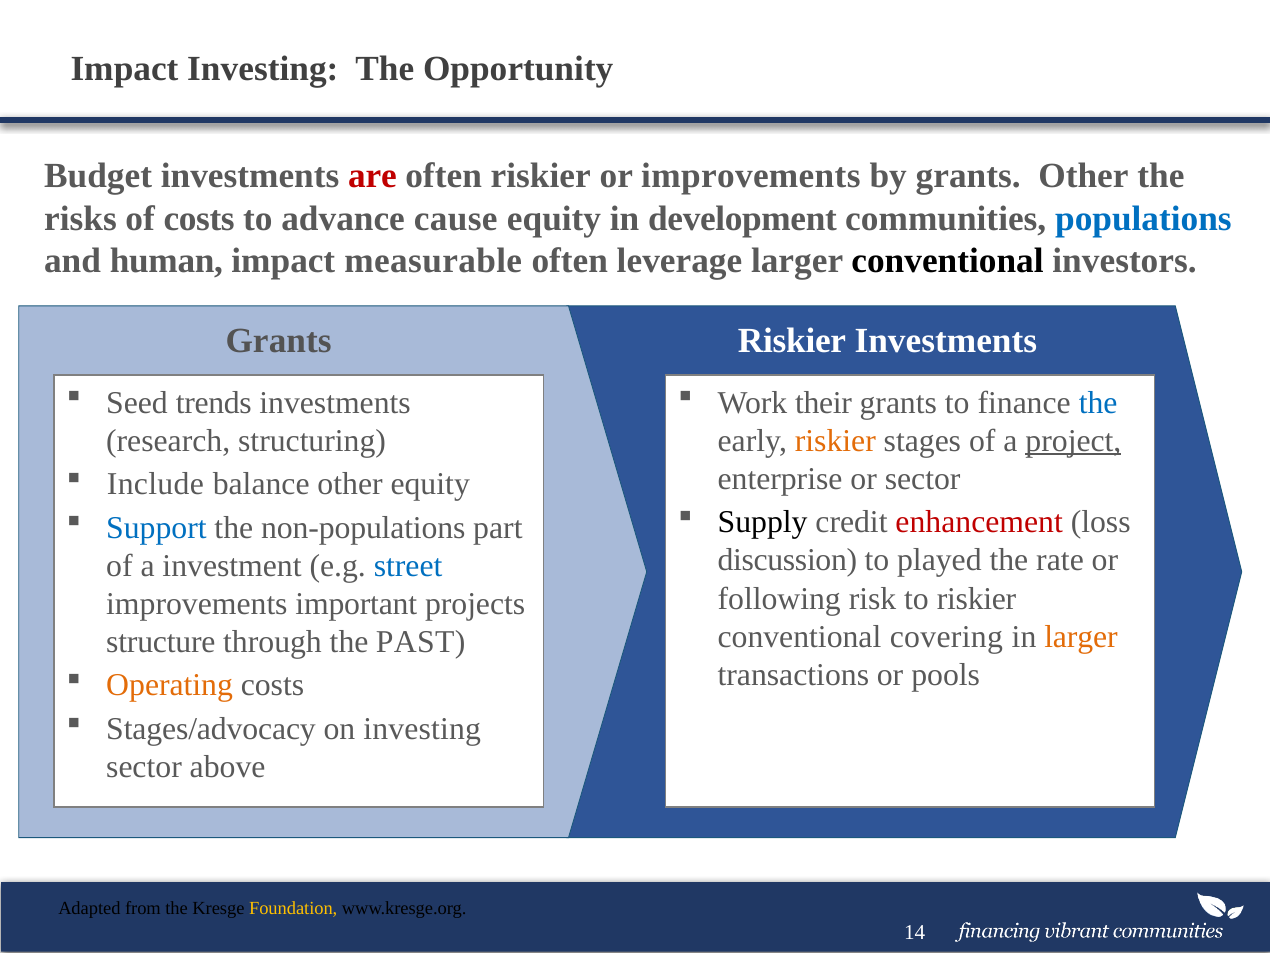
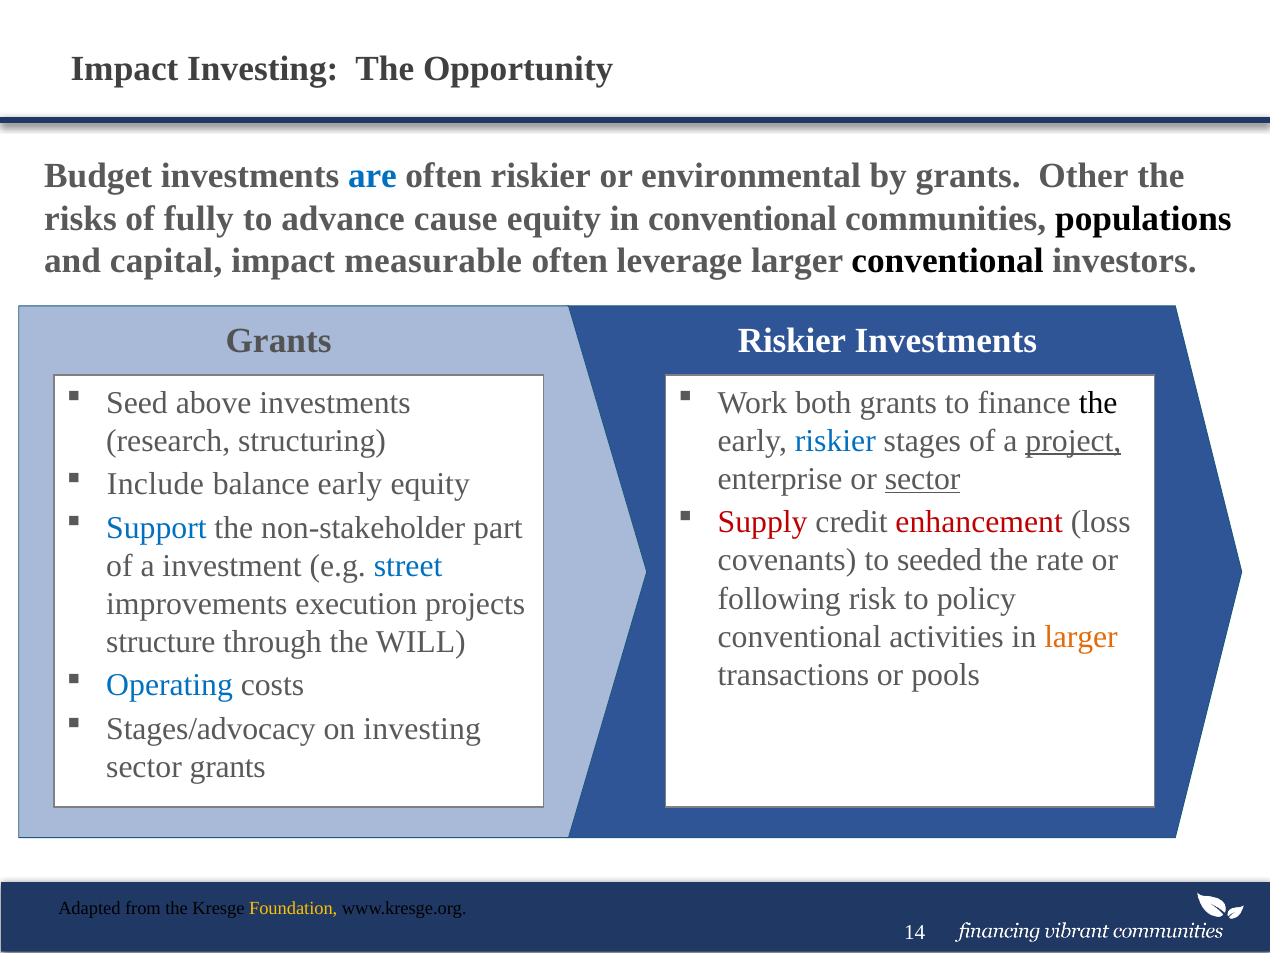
are colour: red -> blue (372, 176)
or improvements: improvements -> environmental (751, 176)
of costs: costs -> fully (199, 218)
in development: development -> conventional (742, 218)
populations colour: blue -> black (1143, 218)
human: human -> capital (166, 261)
trends: trends -> above (214, 402)
their: their -> both (823, 402)
the colour: blue -> black (1098, 402)
riskier colour: orange -> blue (835, 441)
sector underline: none -> present (923, 479)
balance other: other -> early (350, 484)
Supply colour: black -> red (763, 522)
non-populations: non-populations -> non-stakeholder (363, 527)
discussion: discussion -> covenants (787, 560)
played: played -> seeded (940, 560)
to riskier: riskier -> policy (976, 598)
important: important -> execution (356, 604)
covering: covering -> activities (947, 636)
PAST: PAST -> WILL (421, 642)
Operating colour: orange -> blue (170, 685)
sector above: above -> grants (228, 767)
